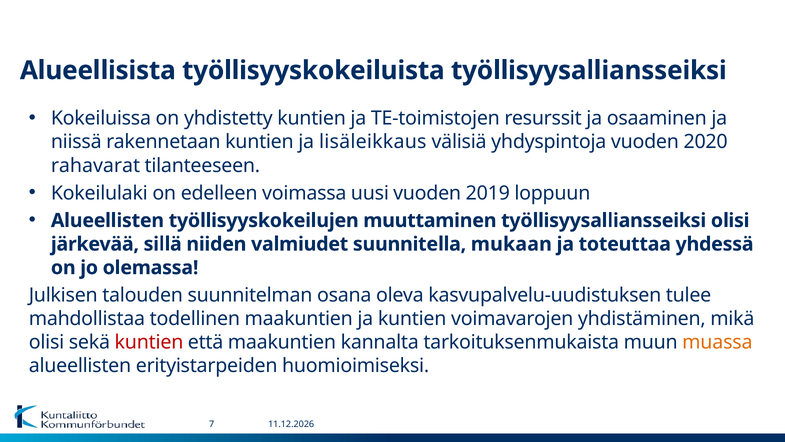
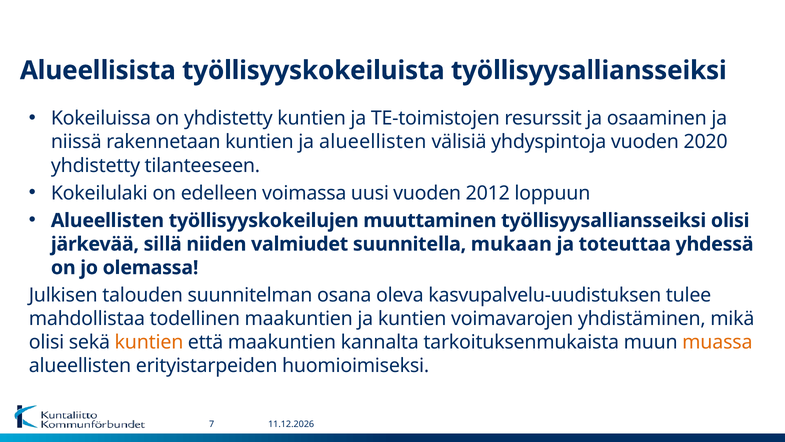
ja lisäleikkaus: lisäleikkaus -> alueellisten (373, 142)
rahavarat: rahavarat -> yhdistetty (96, 165)
2019: 2019 -> 2012 (488, 193)
kuntien colour: red -> orange (149, 342)
